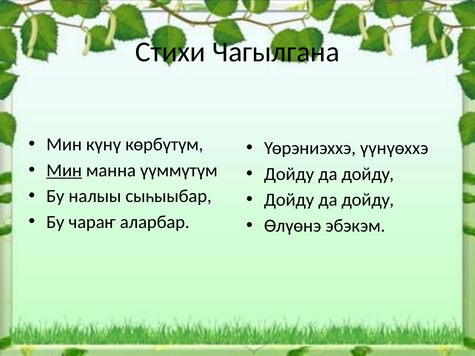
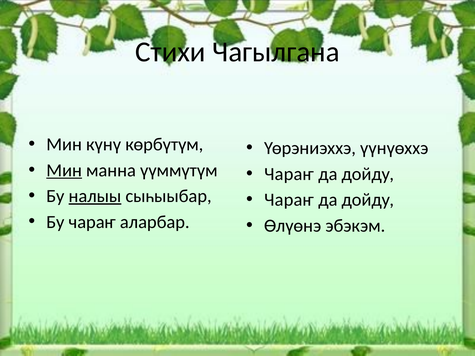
Дойду: Дойду -> Чараҥ (289, 174)
налыы underline: none -> present (95, 196)
Дойду: Дойду -> Чараҥ (289, 200)
